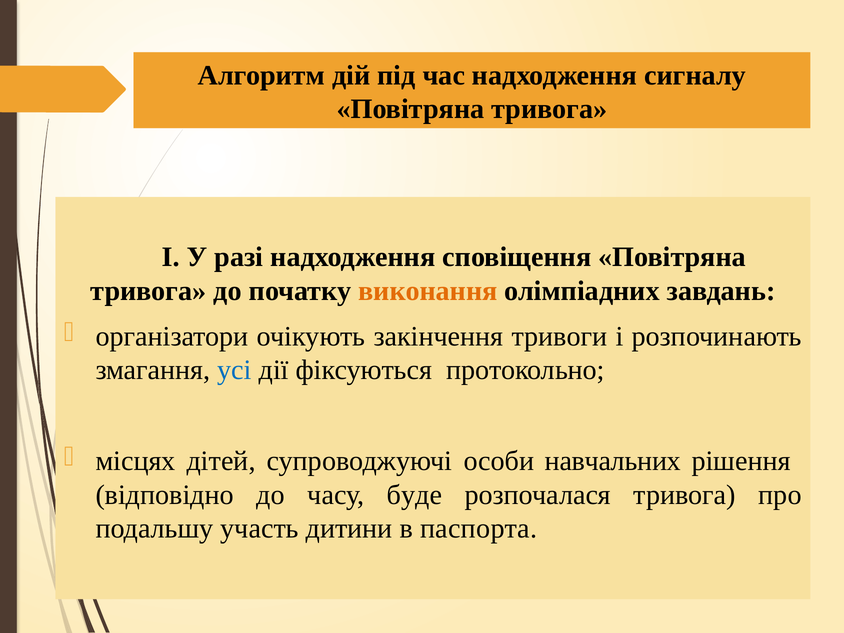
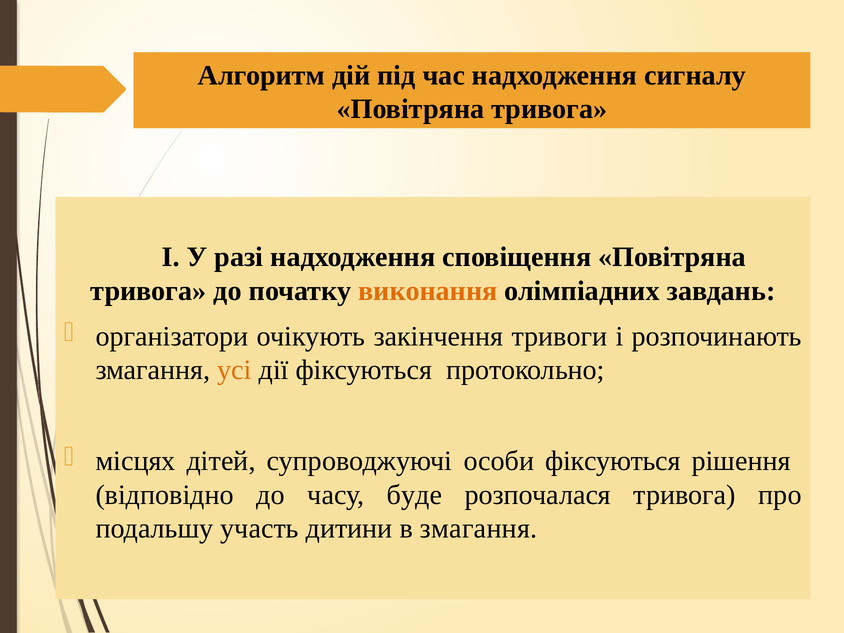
усі colour: blue -> orange (235, 370)
особи навчальних: навчальних -> фіксуються (613, 461)
в паспорта: паспорта -> змагання (479, 529)
